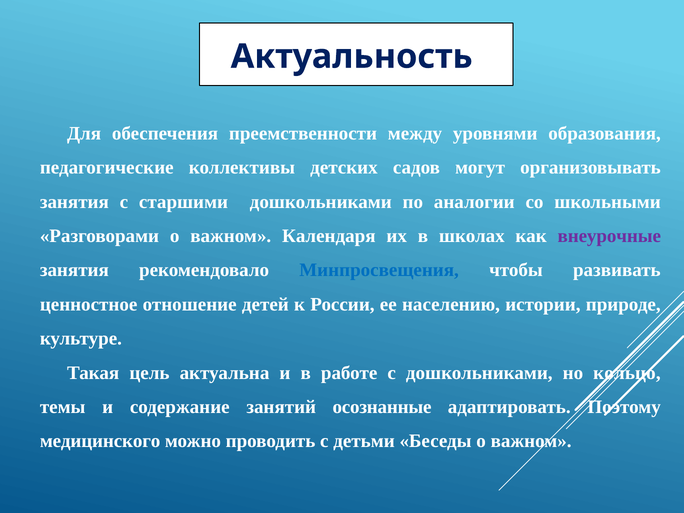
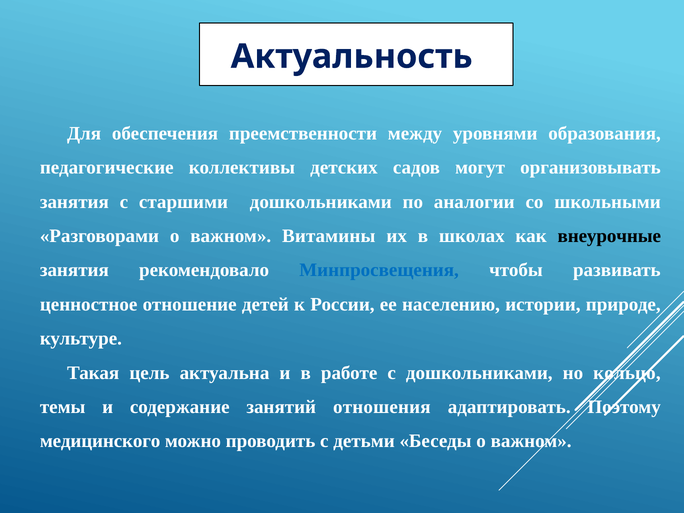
Календаря: Календаря -> Витамины (329, 236)
внеурочные colour: purple -> black (609, 236)
осознанные: осознанные -> отношения (382, 407)
